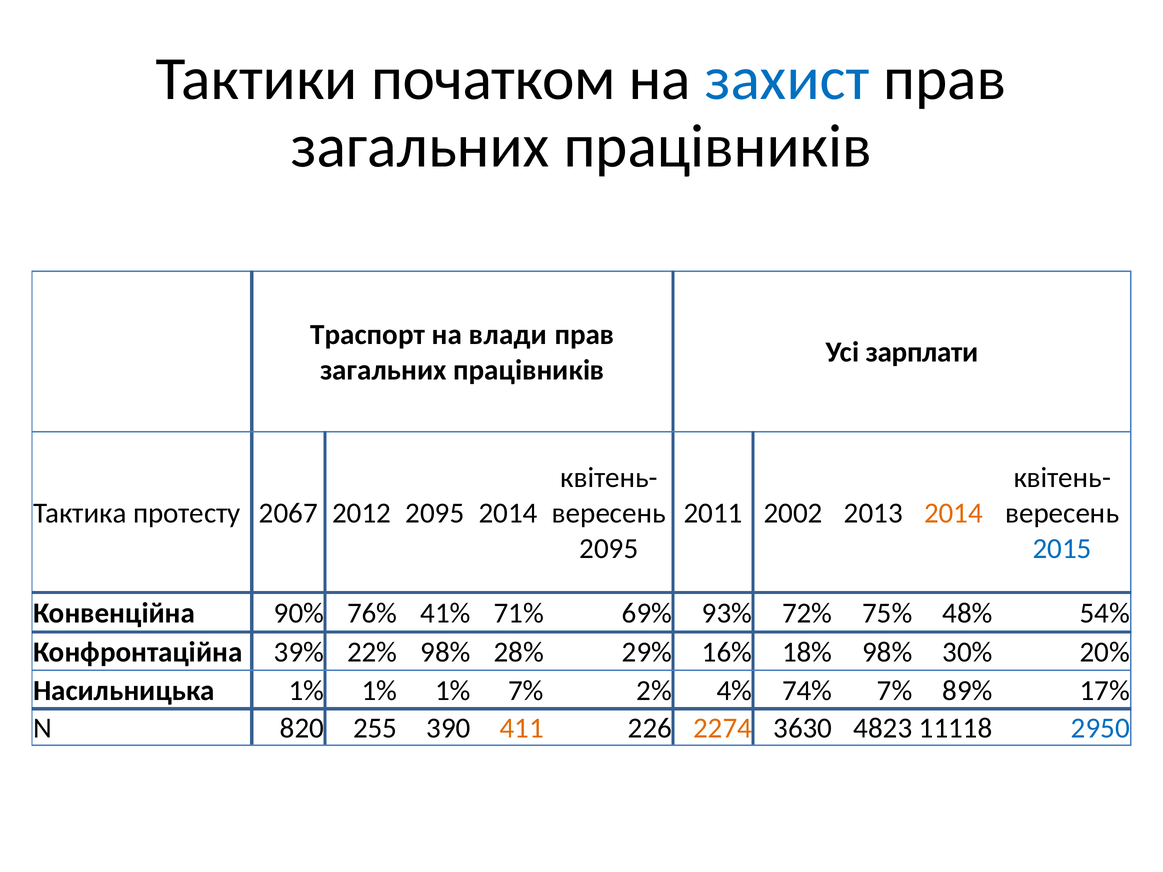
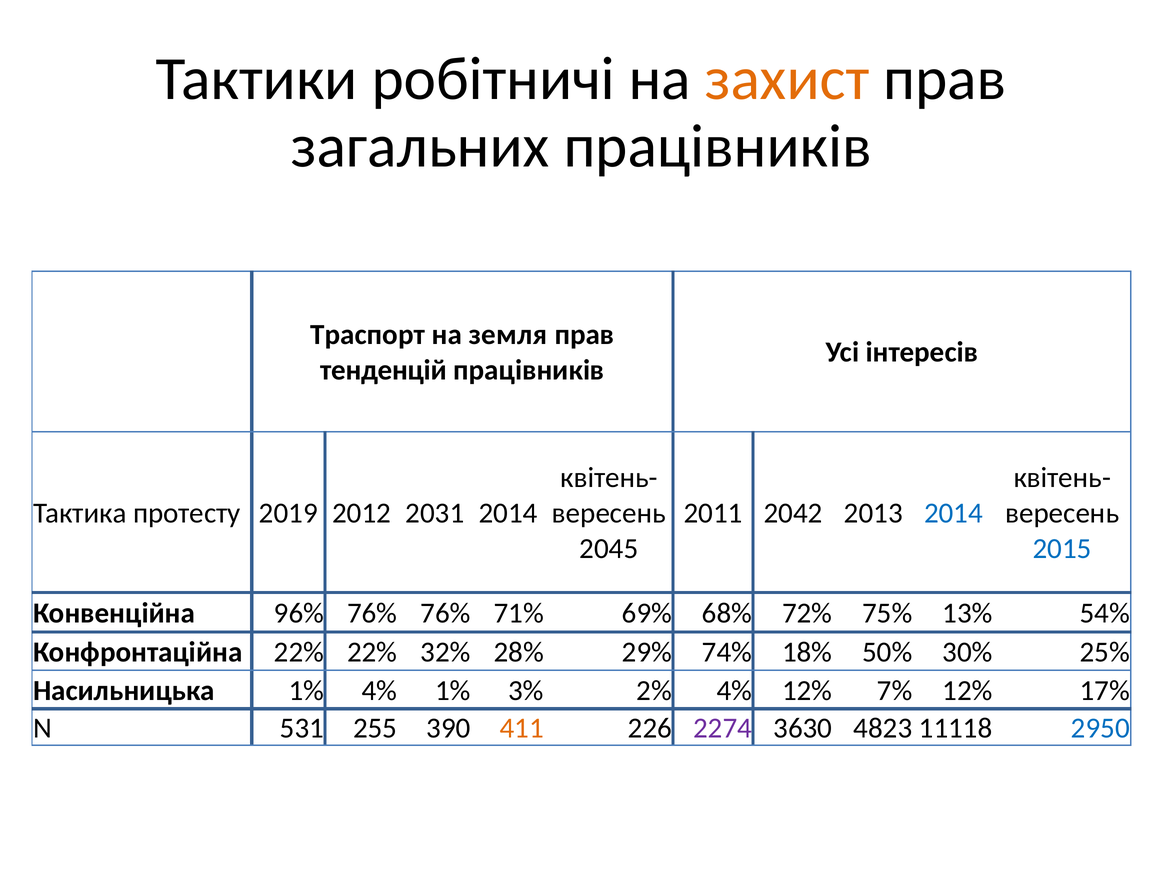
початком: початком -> робітничі (493, 79)
захист colour: blue -> orange (787, 79)
влади: влади -> земля (508, 335)
зарплати: зарплати -> інтересів (922, 352)
загальних: загальних -> тенденцій (384, 370)
2067: 2067 -> 2019 (288, 513)
2012 2095: 2095 -> 2031 (435, 513)
2002: 2002 -> 2042 (793, 513)
2014 colour: orange -> blue (953, 513)
2095: 2095 -> 2045 (609, 549)
90%: 90% -> 96% (299, 613)
76% 41%: 41% -> 76% (445, 613)
93%: 93% -> 68% (727, 613)
48%: 48% -> 13% (967, 613)
Конфронтаційна 39%: 39% -> 22% (299, 652)
22% 98%: 98% -> 32% (445, 652)
16%: 16% -> 74% (727, 652)
18% 98%: 98% -> 50% (887, 652)
20%: 20% -> 25% (1105, 652)
Насильницька 1% 1%: 1% -> 4% (380, 691)
1% 7%: 7% -> 3% (526, 691)
4% 74%: 74% -> 12% (807, 691)
7% 89%: 89% -> 12% (967, 691)
820: 820 -> 531 (302, 728)
2274 colour: orange -> purple (723, 728)
